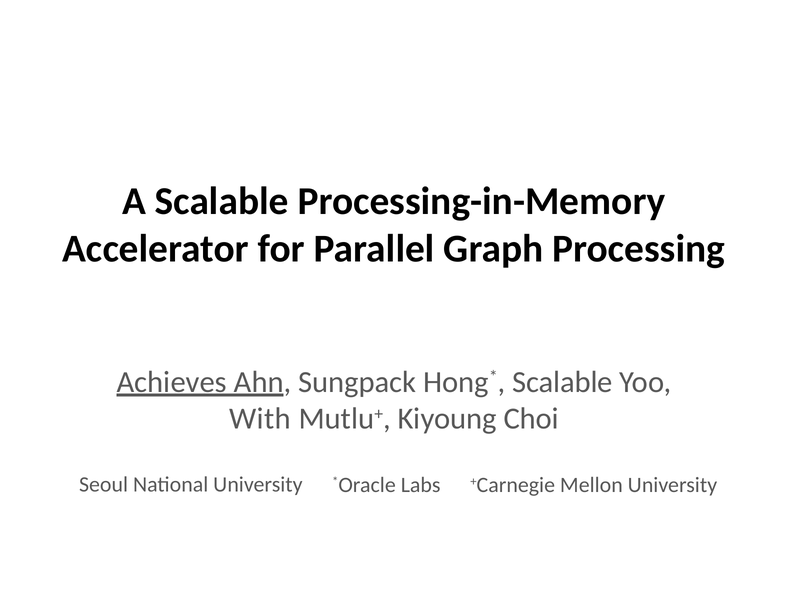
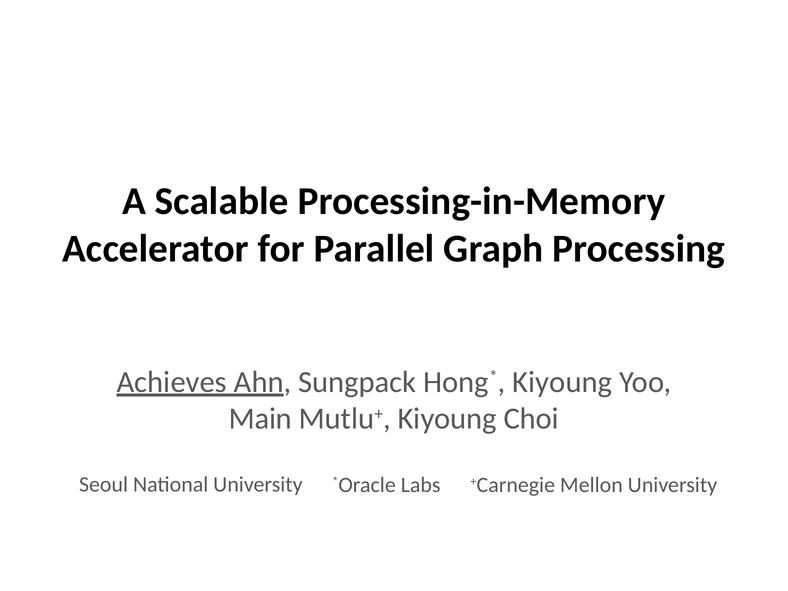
Scalable: Scalable -> Kiyoung (562, 382)
With: With -> Main (260, 419)
